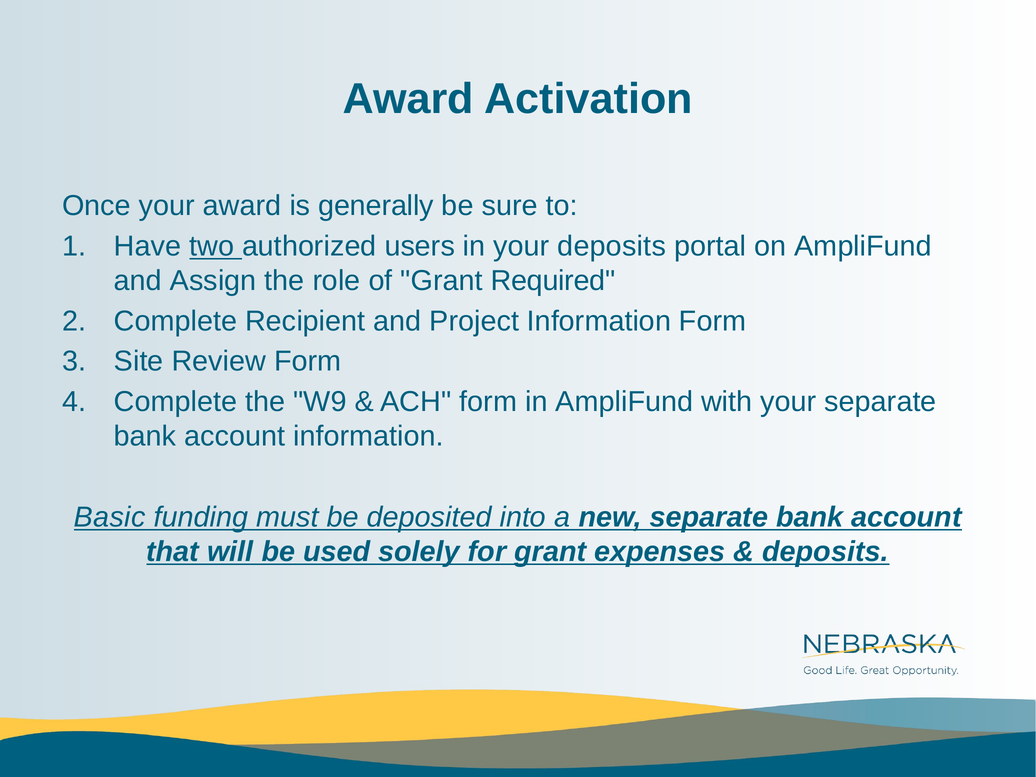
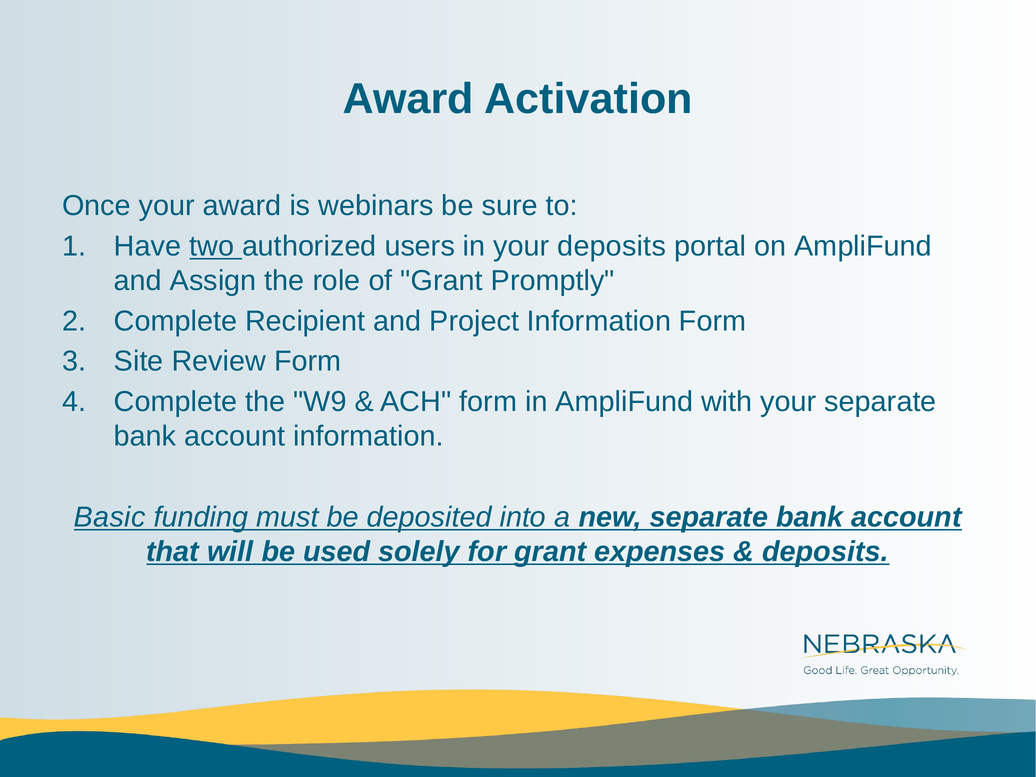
generally: generally -> webinars (376, 206)
Required: Required -> Promptly (553, 281)
